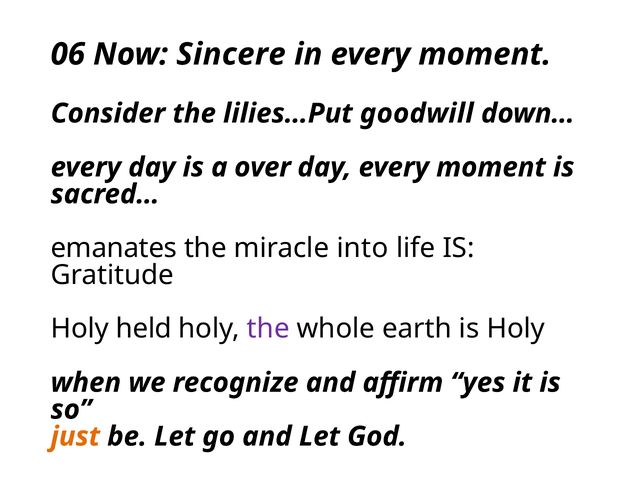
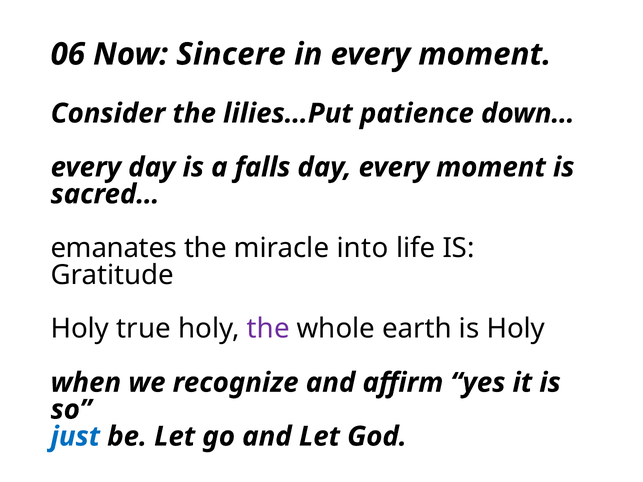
goodwill: goodwill -> patience (417, 113)
over: over -> falls (263, 167)
held: held -> true (144, 329)
just colour: orange -> blue (75, 437)
